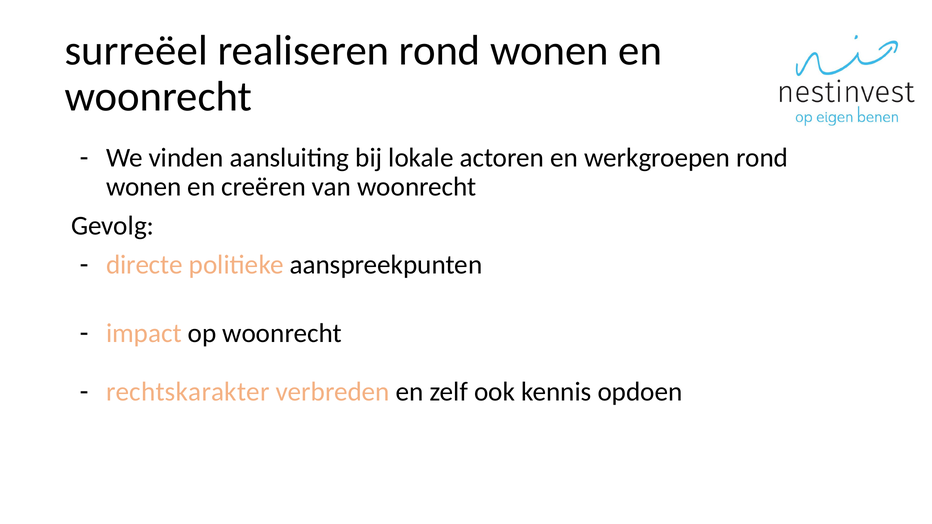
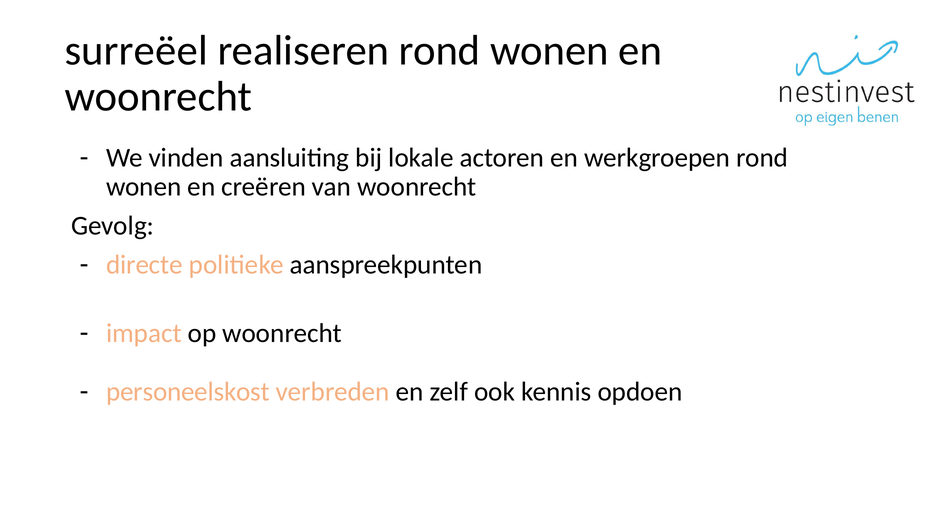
rechtskarakter: rechtskarakter -> personeelskost (188, 392)
